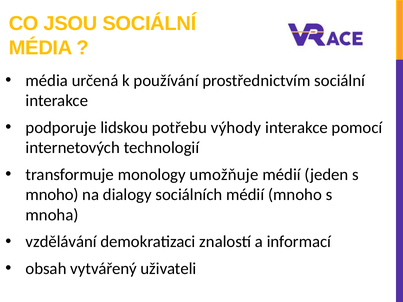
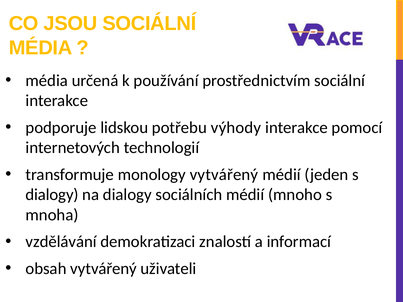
monology umožňuje: umožňuje -> vytvářený (224, 175)
mnoho: mnoho -> dialogy (52, 195)
